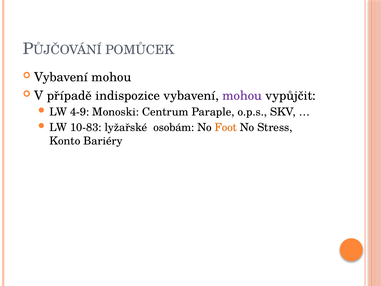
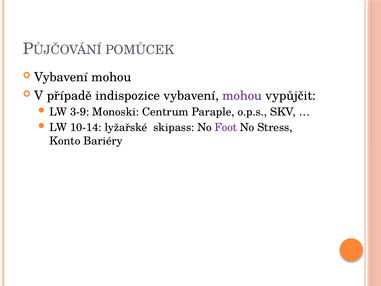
4-9: 4-9 -> 3-9 (80, 112)
10-83: 10-83 -> 10-14 (86, 127)
osobám: osobám -> skipass (174, 127)
Foot colour: orange -> purple (226, 127)
